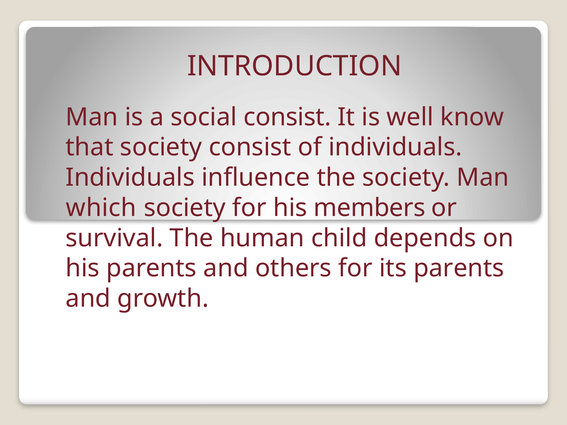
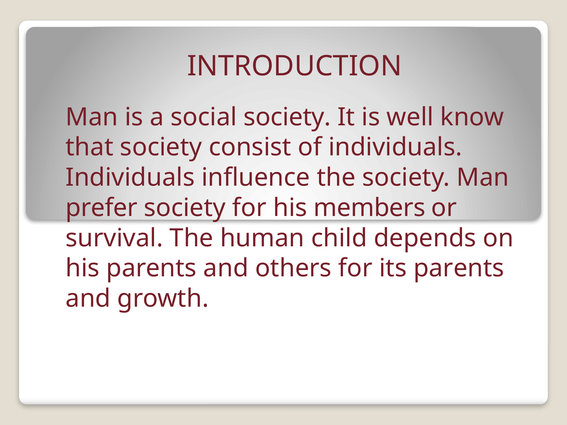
social consist: consist -> society (287, 117)
which: which -> prefer (101, 208)
